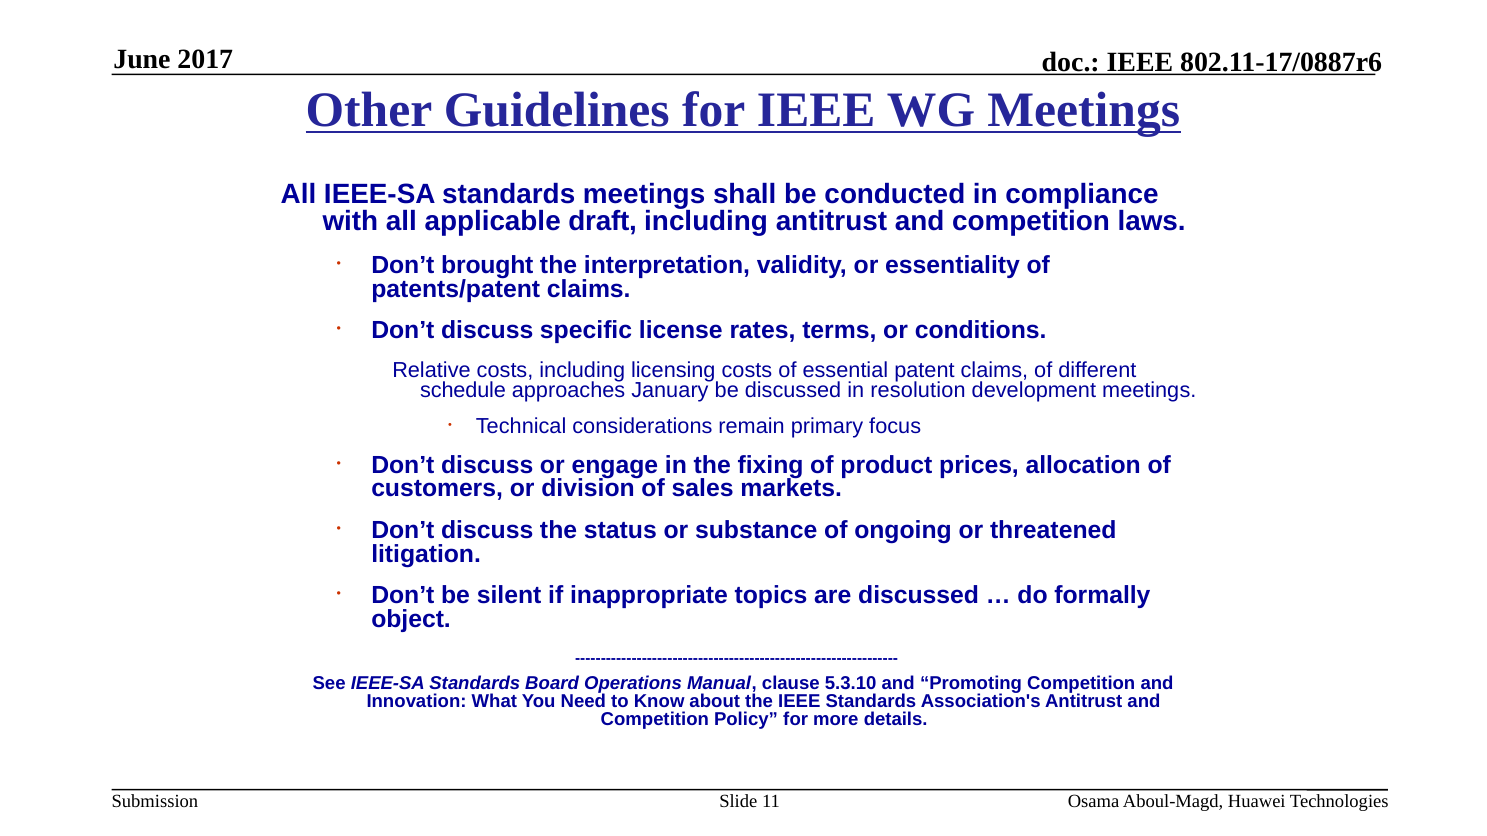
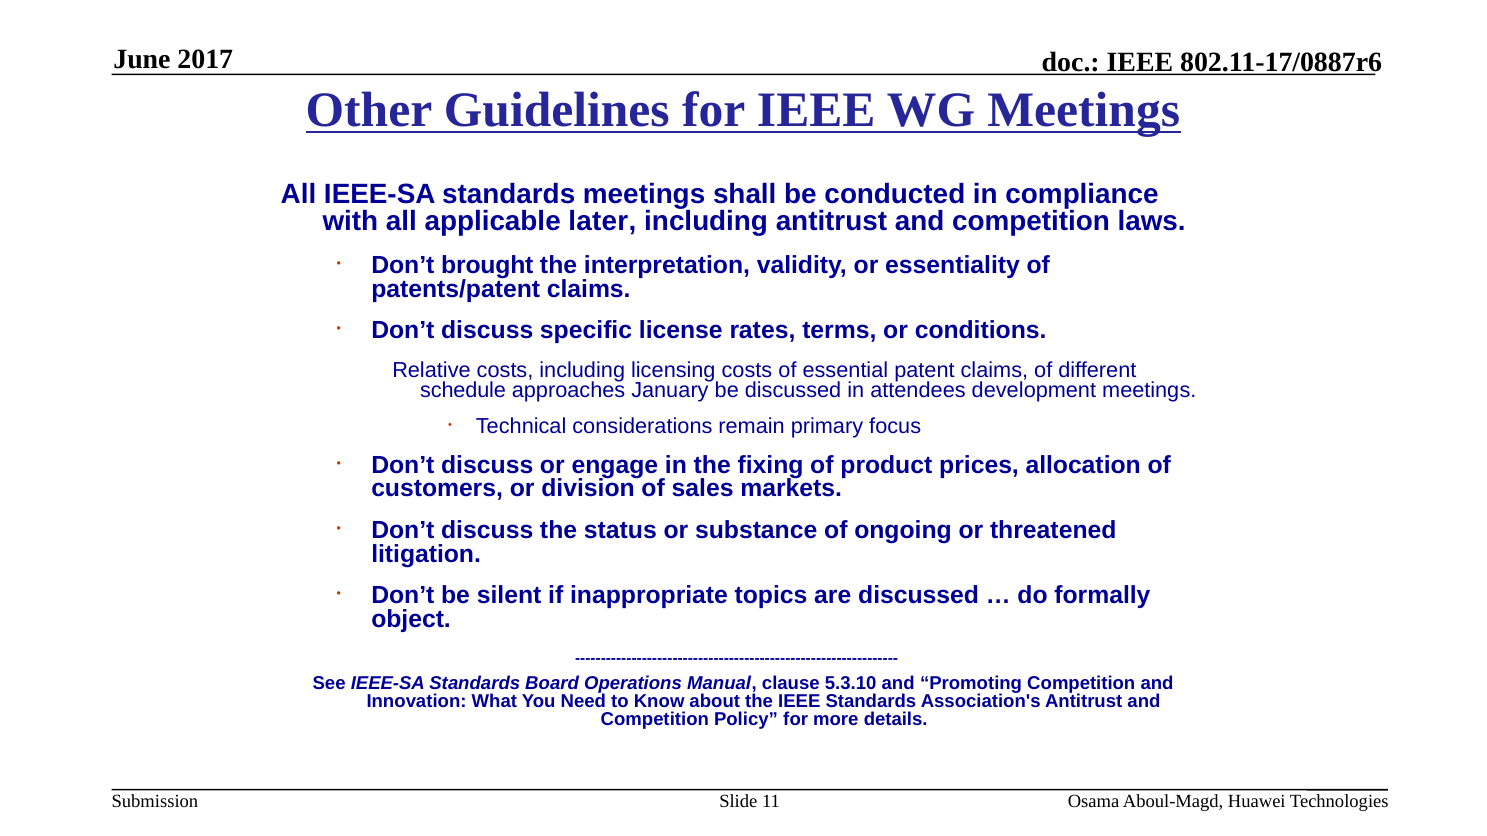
draft: draft -> later (602, 221)
resolution: resolution -> attendees (918, 391)
